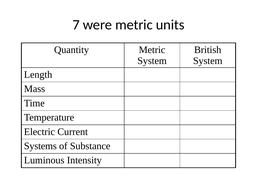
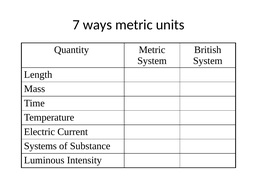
were: were -> ways (97, 25)
